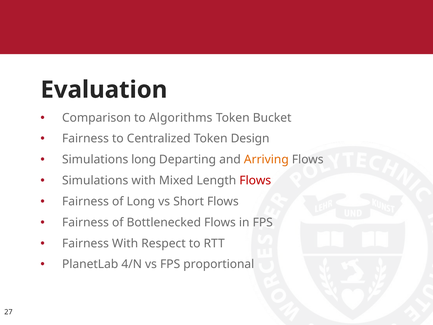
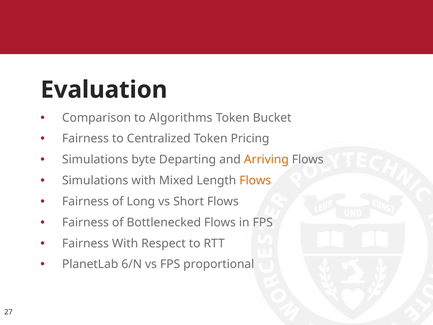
Design: Design -> Pricing (250, 139)
Simulations long: long -> byte (144, 159)
Flows colour: red -> orange (255, 180)
4/N: 4/N -> 6/N (132, 264)
